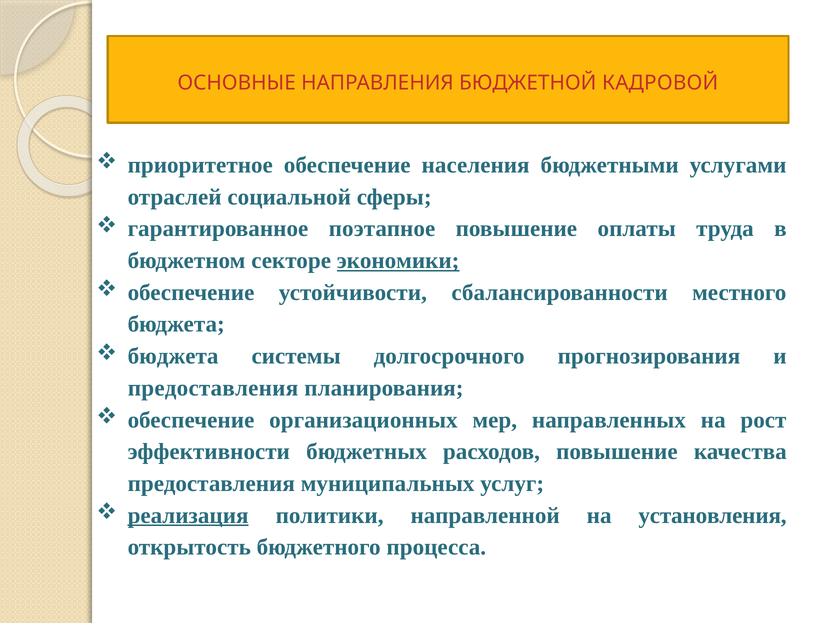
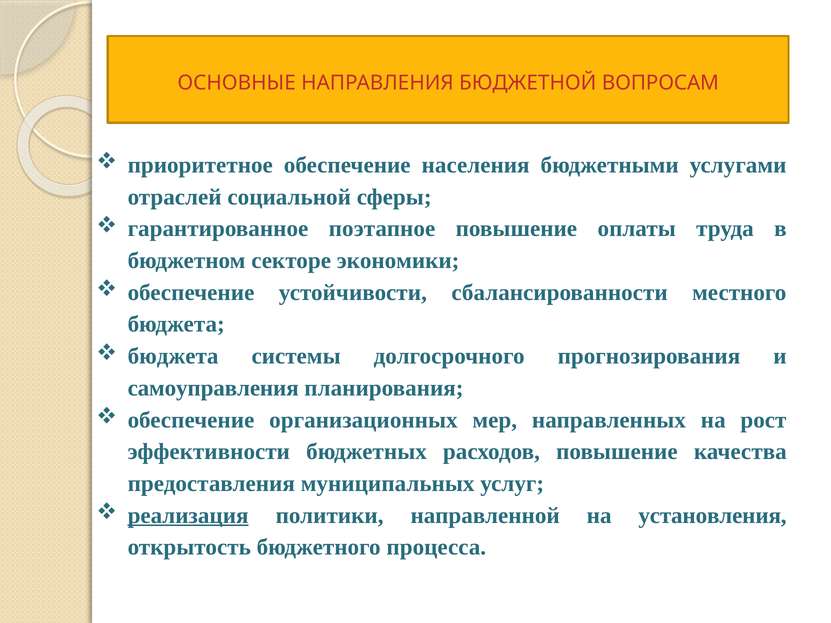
КАДРОВОЙ: КАДРОВОЙ -> ВОПРОСАМ (660, 83)
экономики underline: present -> none (398, 261)
предоставления: предоставления -> самоуправления (213, 388)
